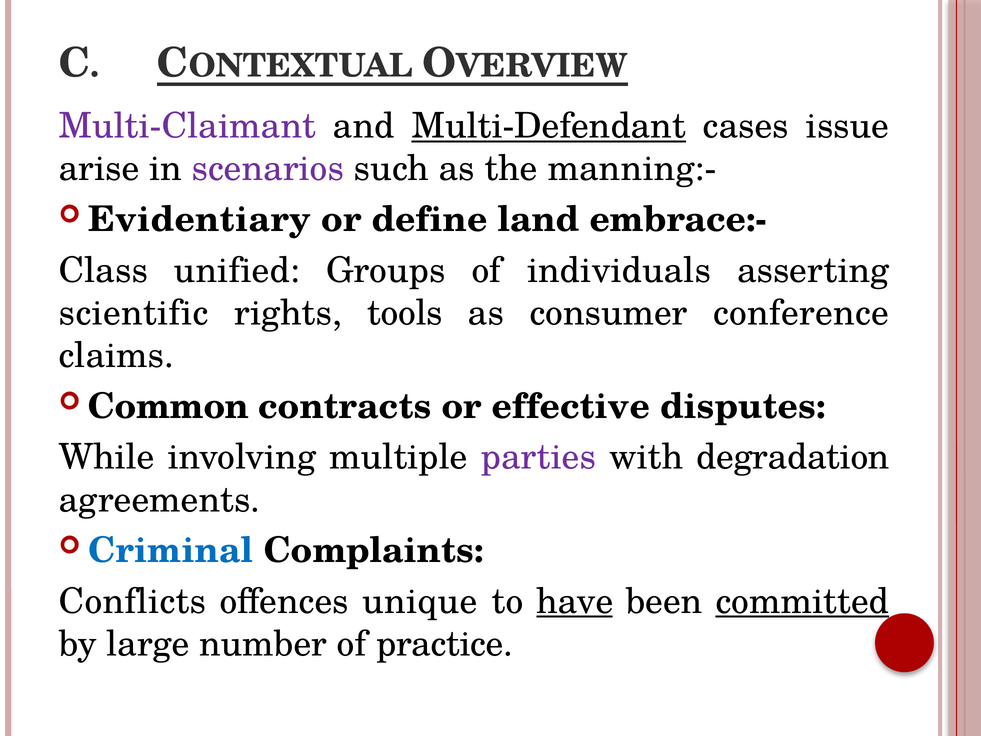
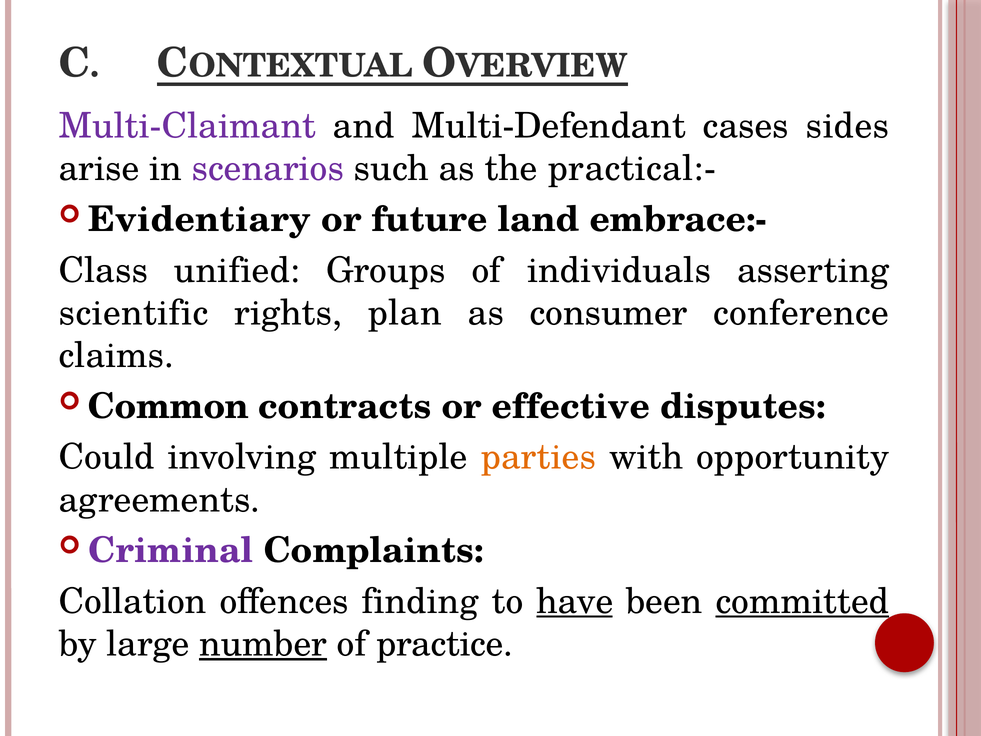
Multi-Defendant underline: present -> none (549, 126)
issue: issue -> sides (847, 126)
manning:-: manning:- -> practical:- (632, 169)
define: define -> future (430, 220)
tools: tools -> plan (405, 313)
While: While -> Could (107, 457)
parties colour: purple -> orange (538, 457)
degradation: degradation -> opportunity (793, 457)
Criminal colour: blue -> purple (171, 550)
Conflicts: Conflicts -> Collation (133, 601)
unique: unique -> finding (420, 601)
number underline: none -> present (263, 644)
